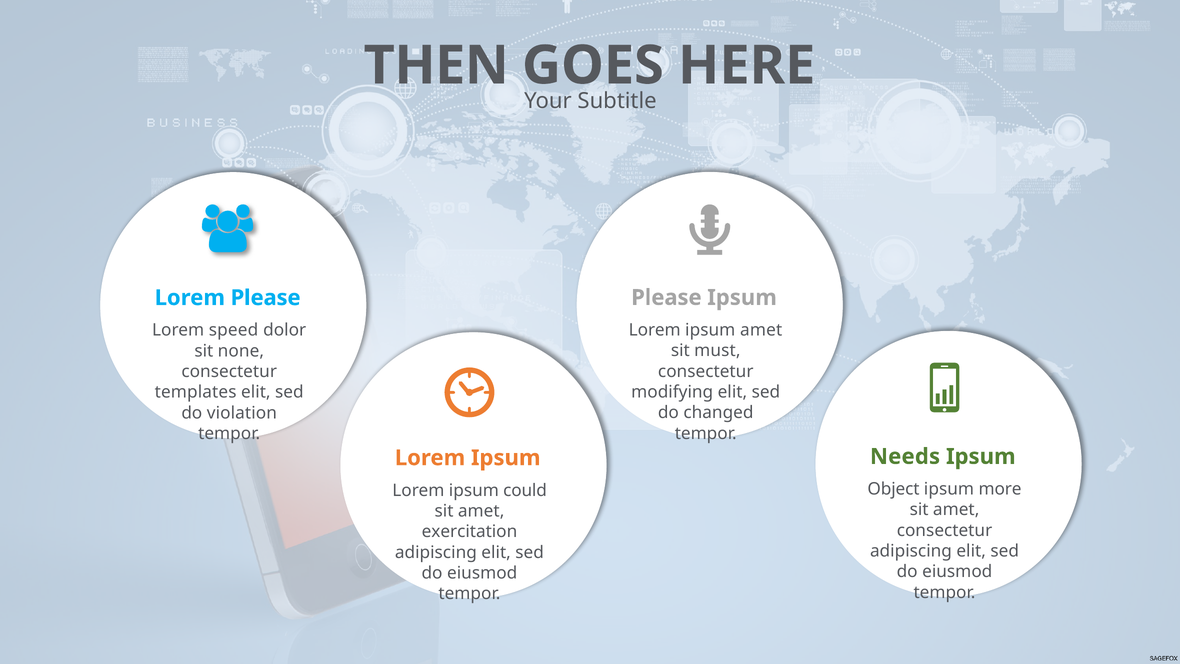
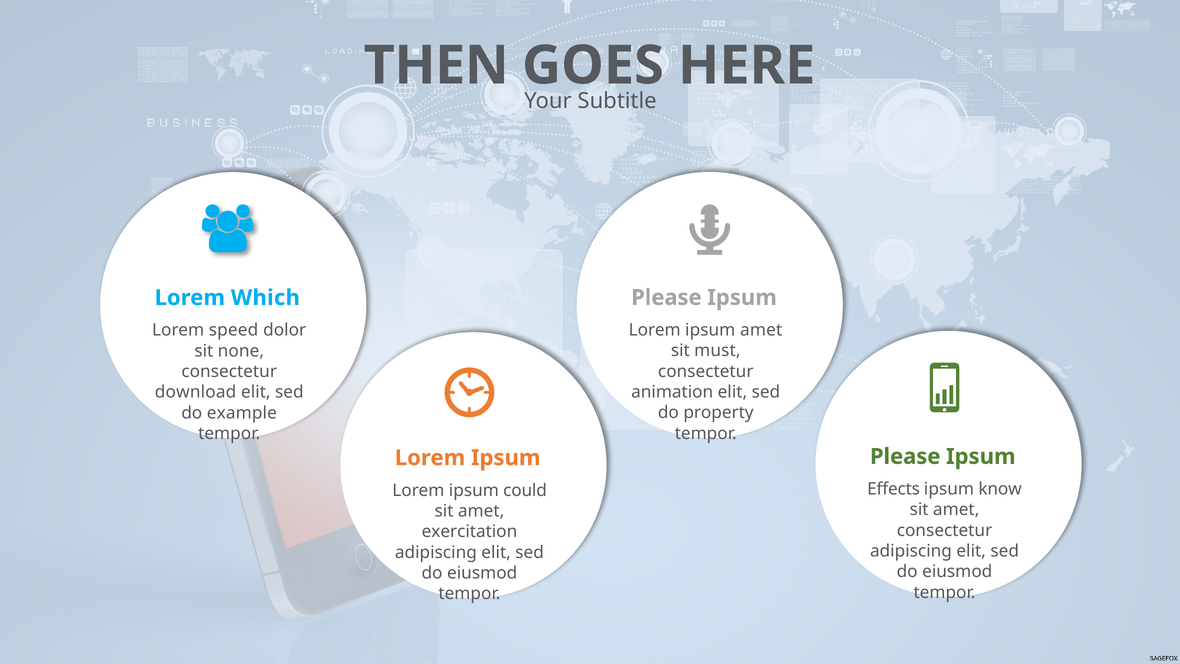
Lorem Please: Please -> Which (265, 298)
modifying: modifying -> animation (672, 392)
templates: templates -> download (196, 392)
changed: changed -> property (718, 413)
violation: violation -> example (242, 413)
Needs: Needs -> Please (905, 456)
Object: Object -> Effects (894, 489)
more: more -> know (1000, 489)
